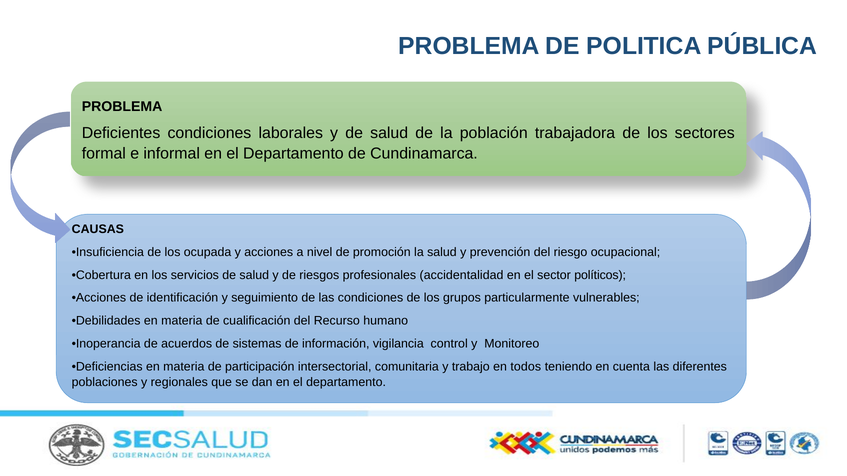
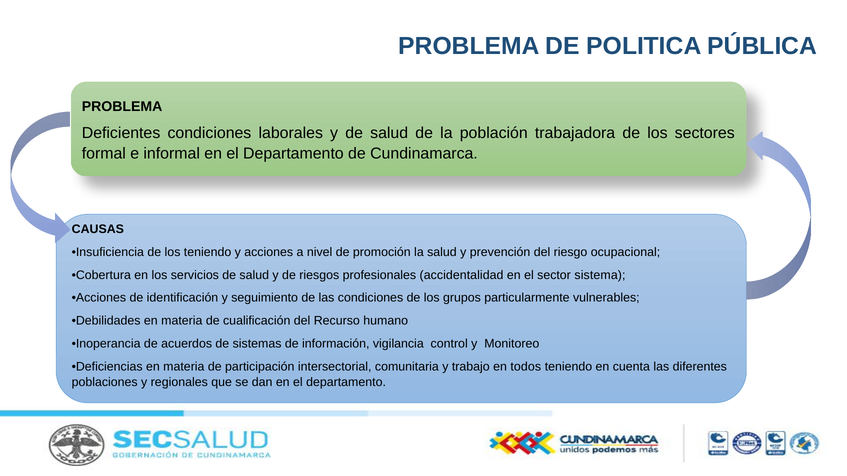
los ocupada: ocupada -> teniendo (208, 252)
políticos: políticos -> sistema (600, 275)
